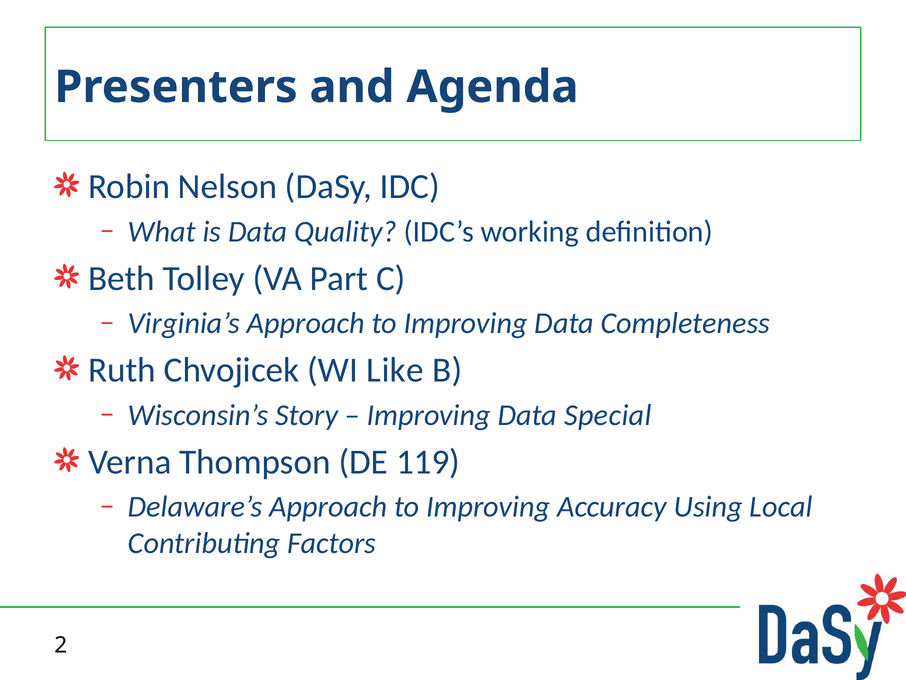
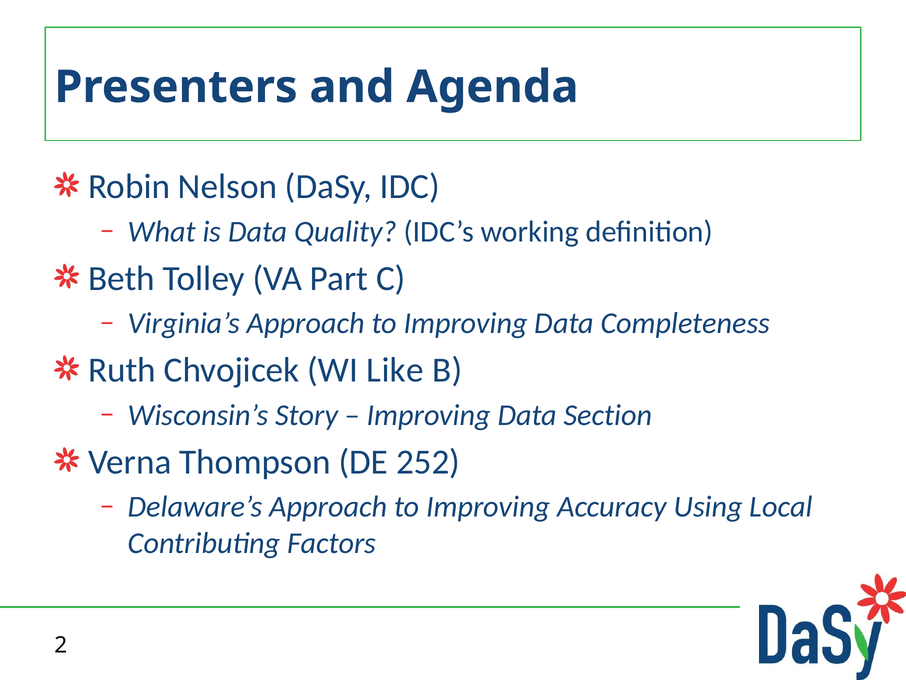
Special: Special -> Section (608, 415)
119: 119 -> 252 (428, 462)
